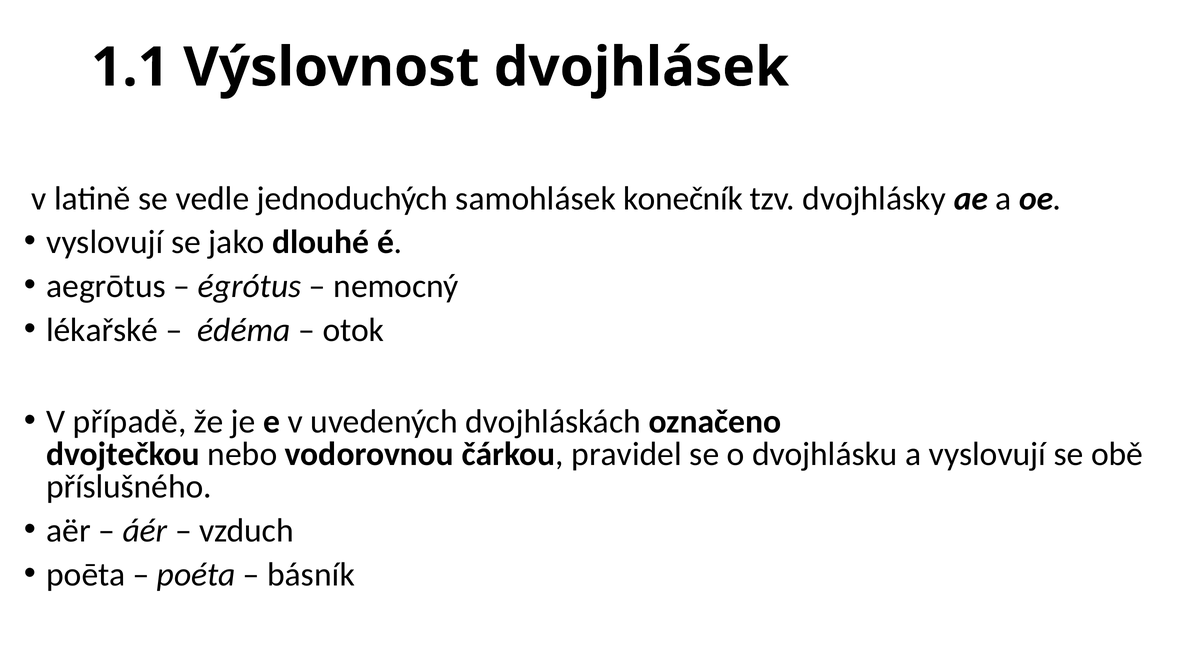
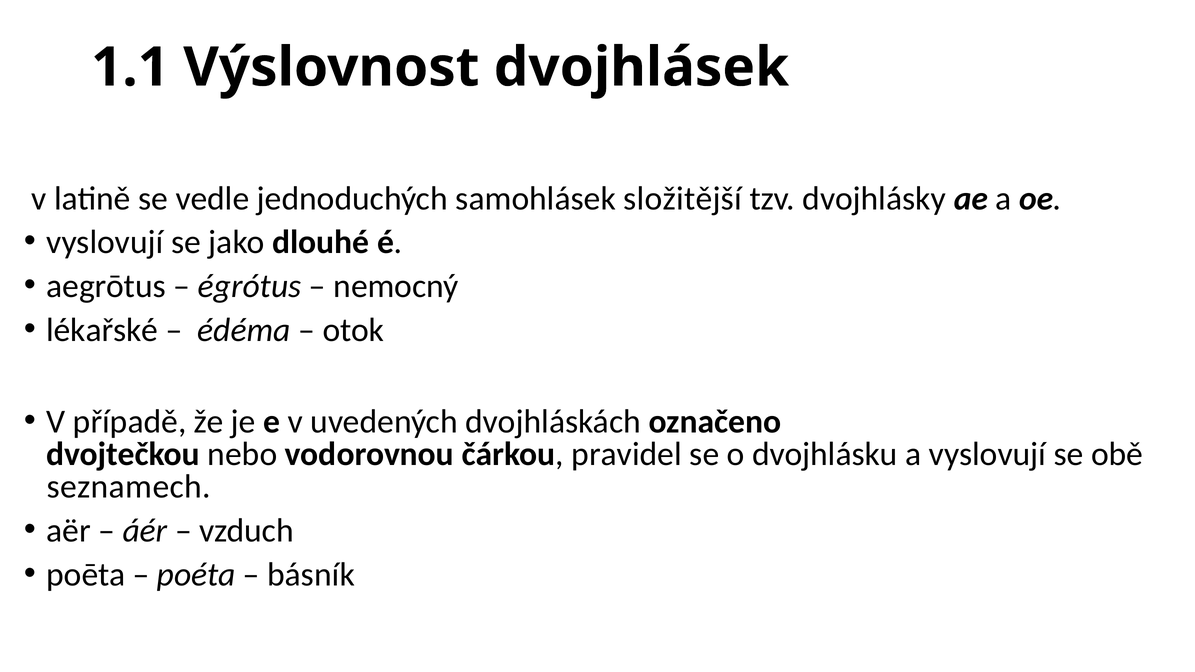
konečník: konečník -> složitější (683, 198)
příslušného: příslušného -> seznamech (129, 487)
